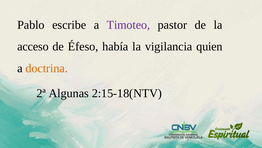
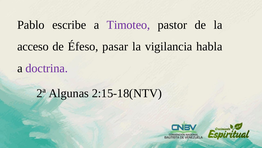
había: había -> pasar (115, 46)
quien: quien -> habla (209, 46)
doctrina colour: orange -> purple (47, 68)
